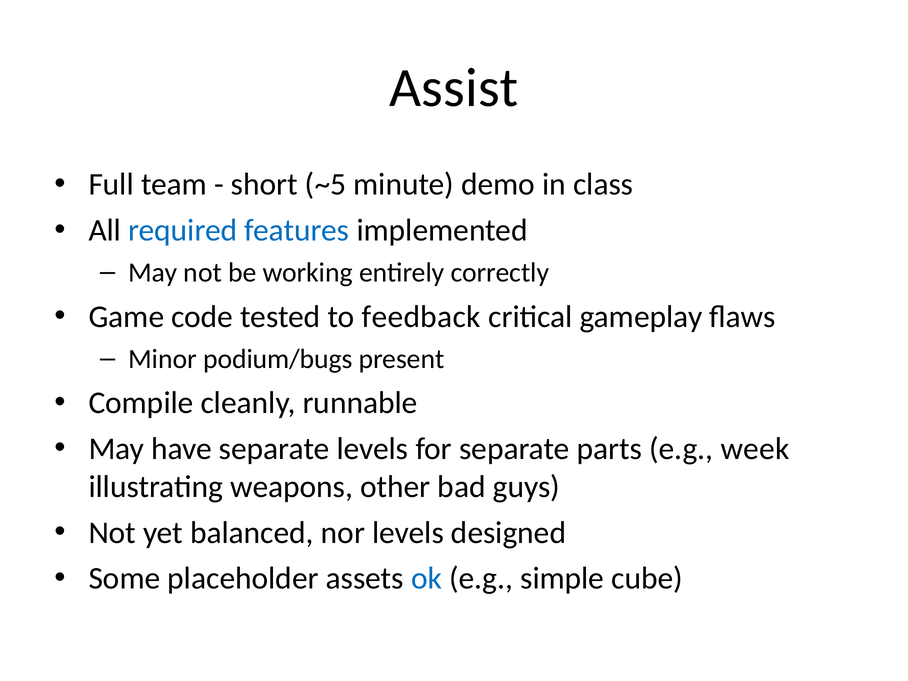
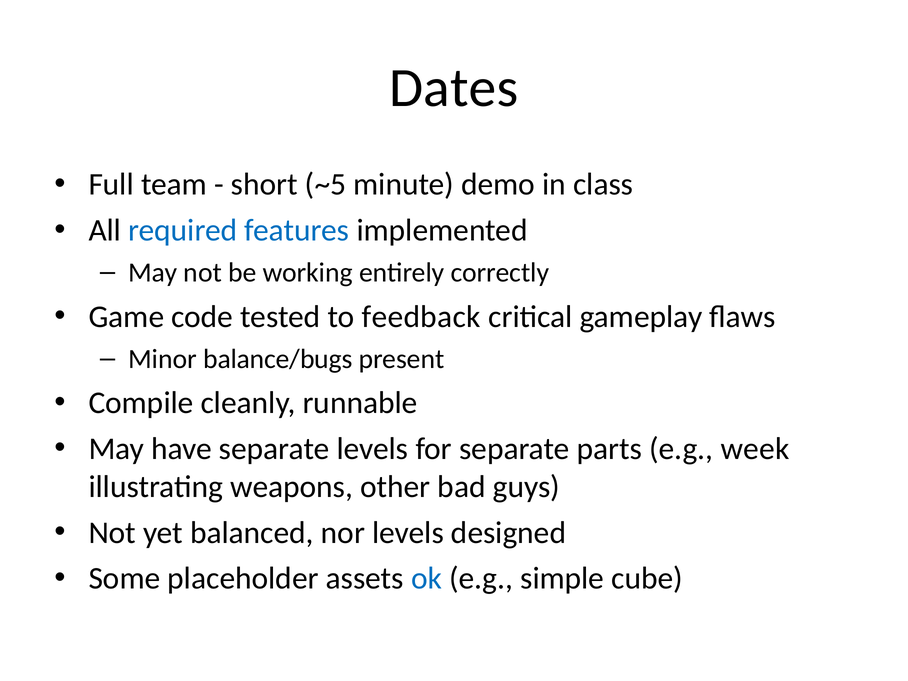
Assist: Assist -> Dates (454, 88)
podium/bugs: podium/bugs -> balance/bugs (278, 359)
